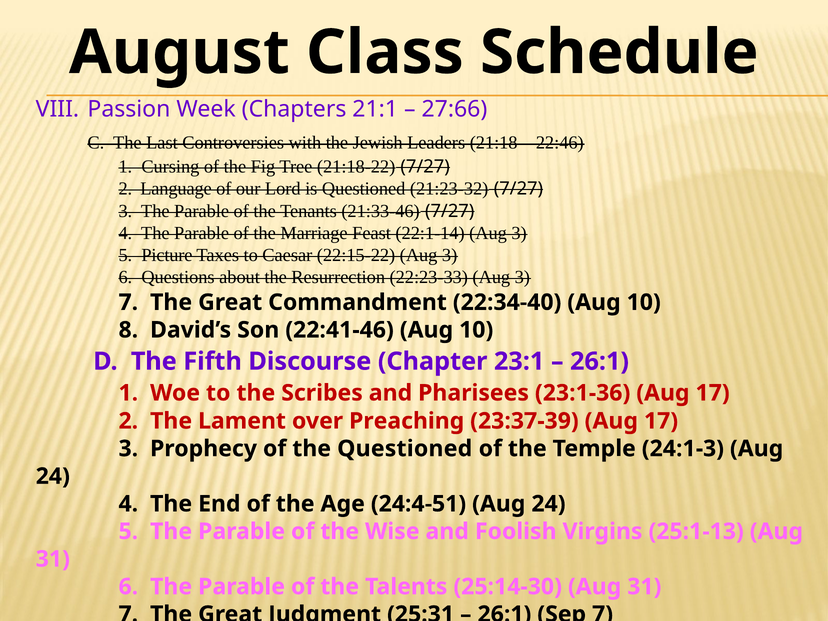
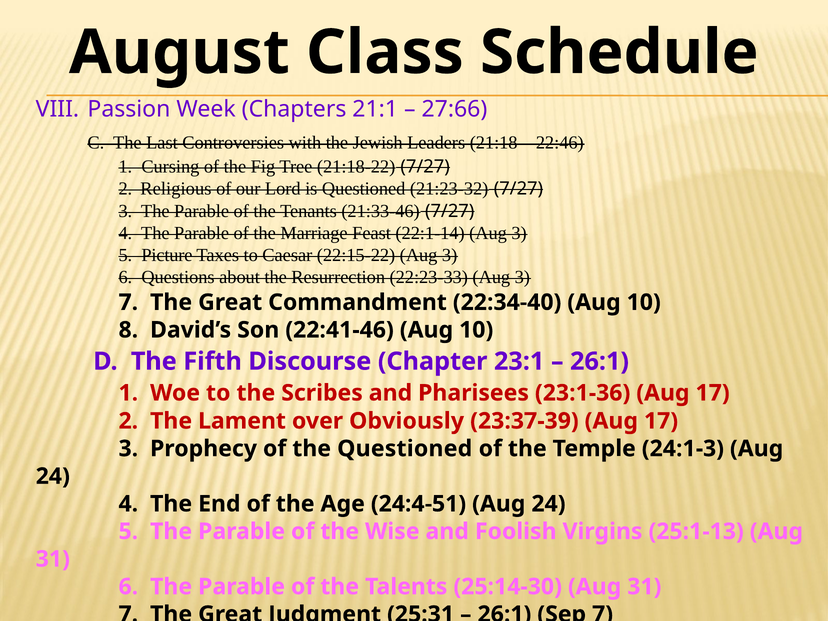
Language: Language -> Religious (176, 189)
Preaching: Preaching -> Obviously (407, 421)
